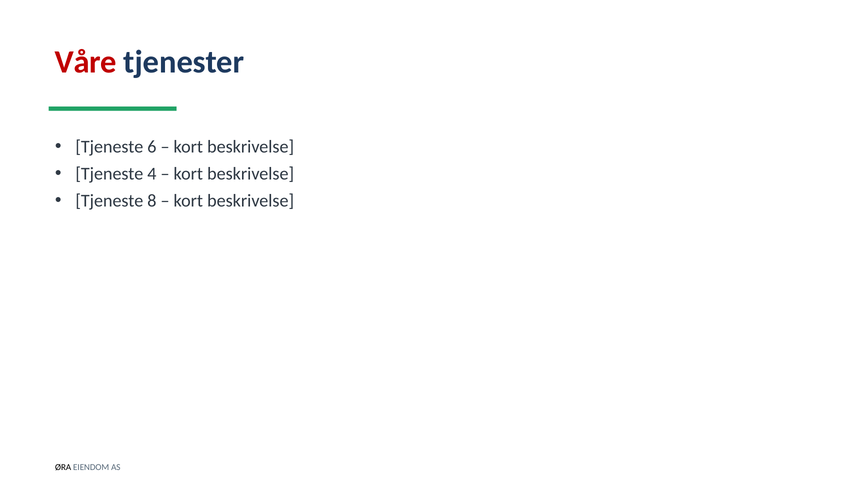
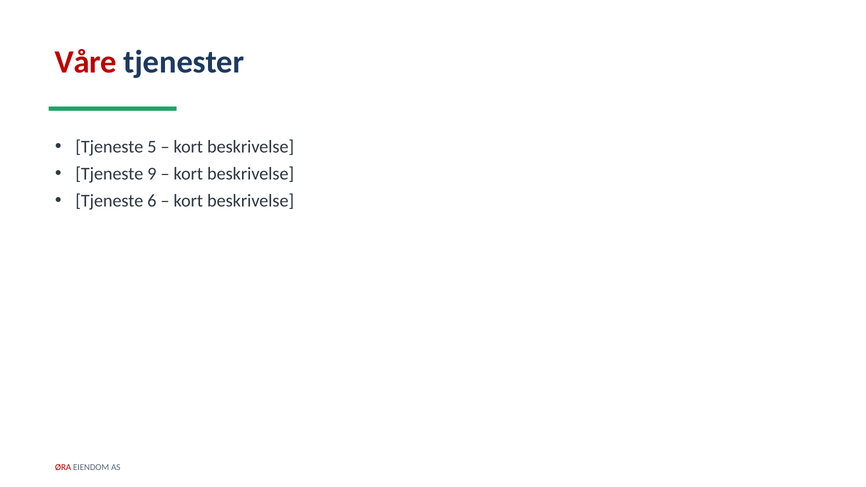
6: 6 -> 5 (152, 147)
4: 4 -> 9 (152, 174)
8: 8 -> 6 (152, 201)
ØRA colour: black -> red (63, 467)
